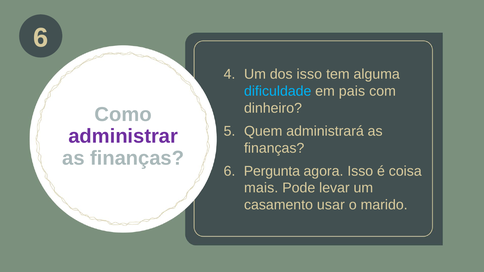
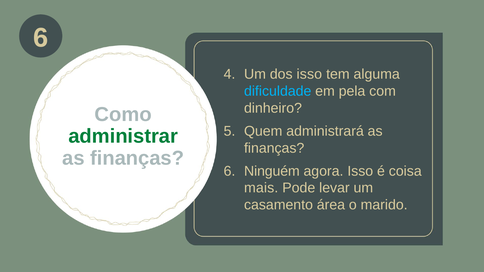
pais: pais -> pela (352, 91)
administrar colour: purple -> green (123, 136)
Pergunta: Pergunta -> Ninguém (272, 171)
usar: usar -> área (331, 205)
